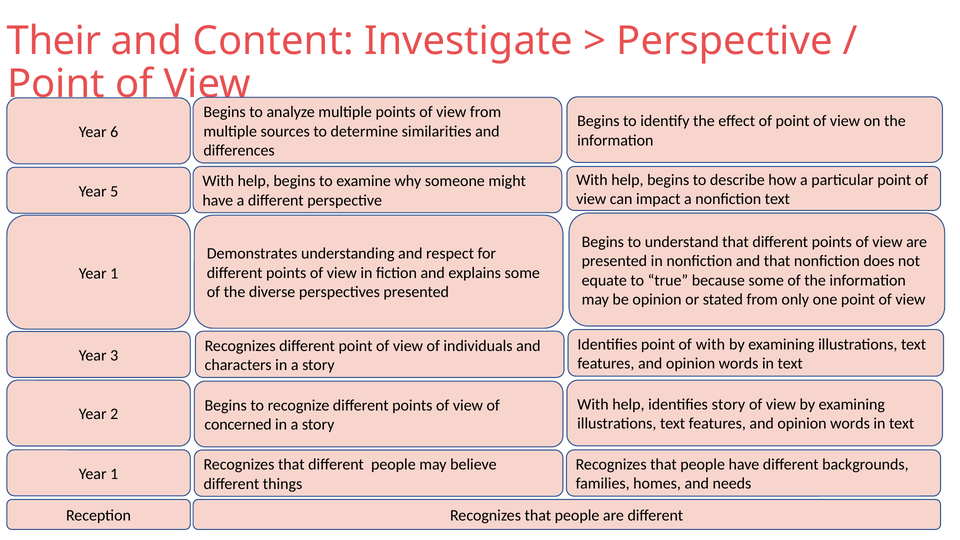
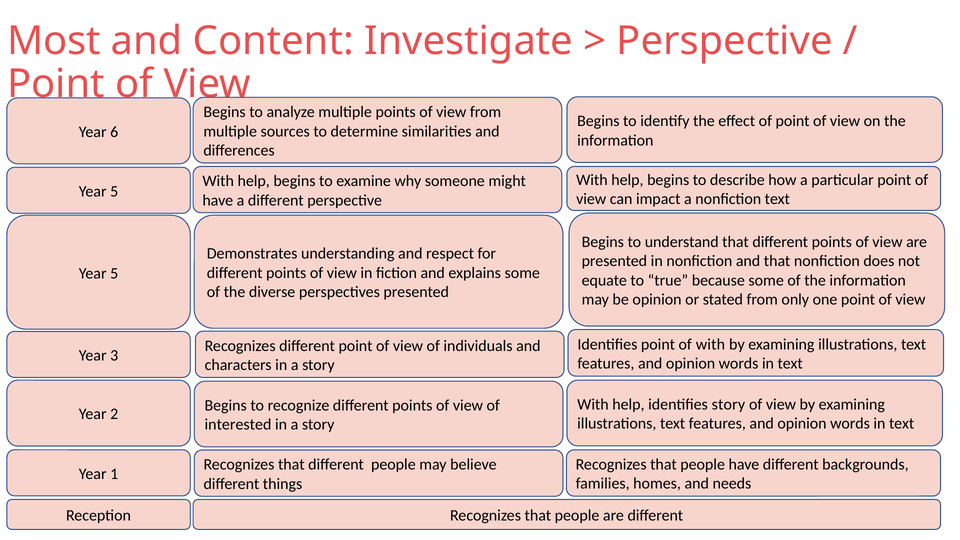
Their: Their -> Most (54, 41)
1: 1 -> 5 (114, 273)
concerned: concerned -> interested (238, 425)
